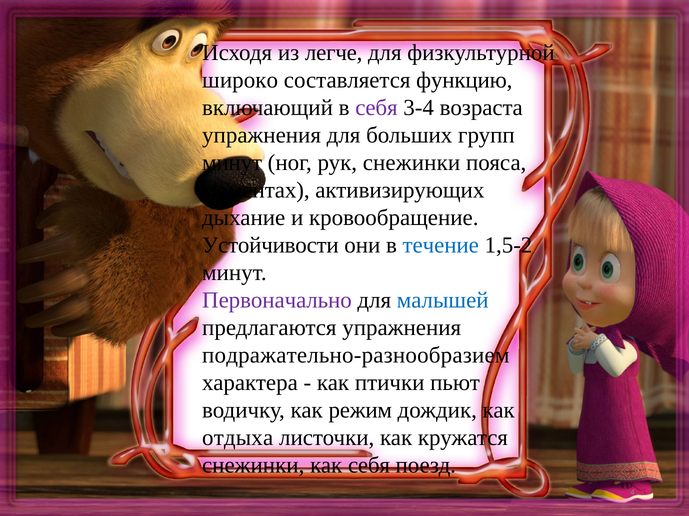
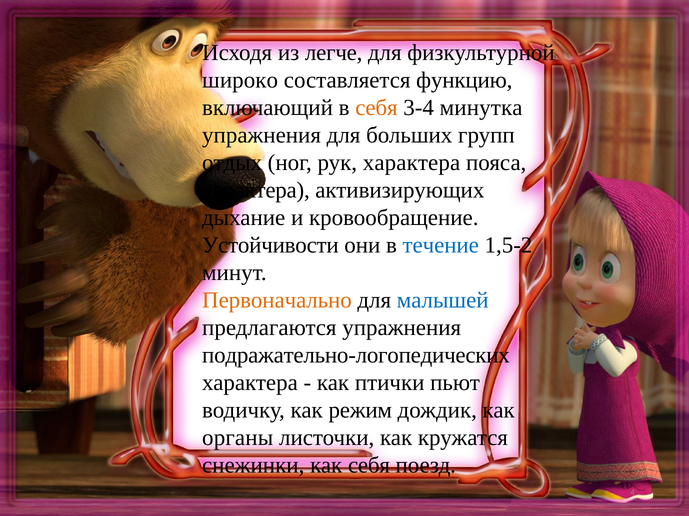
себя colour: purple -> orange (376, 108)
возраста: возраста -> минутка (481, 108)
минут: минут -> отдых (232, 163)
рук снежинки: снежинки -> характера (411, 163)
моментах: моментах -> характера (256, 190)
Первоначально colour: purple -> orange (277, 301)
подражательно-разнообразием: подражательно-разнообразием -> подражательно-логопедических (356, 356)
отдыха: отдыха -> органы (238, 438)
